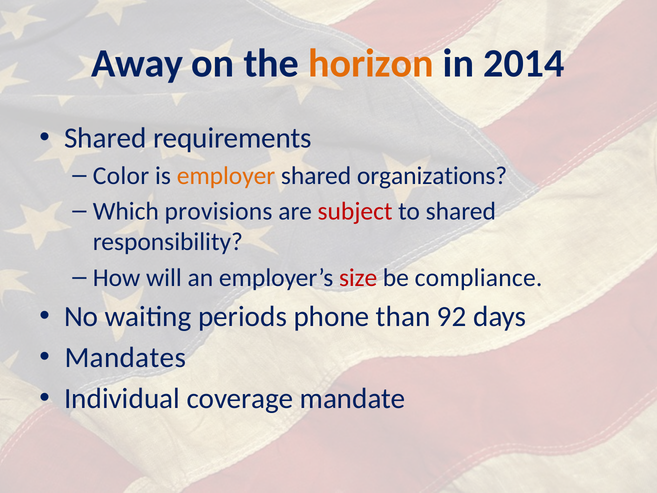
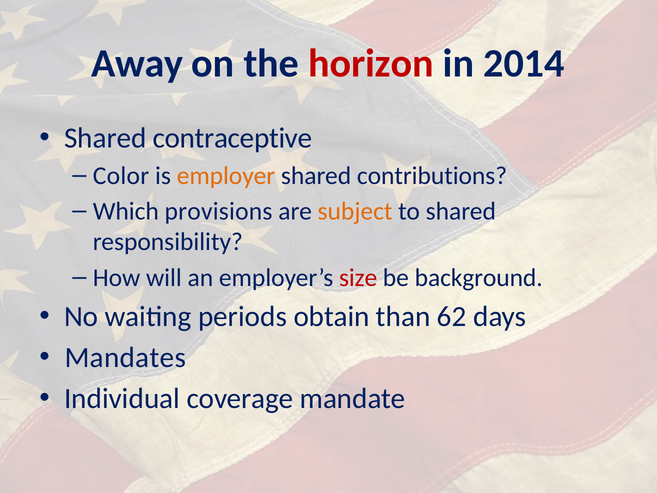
horizon colour: orange -> red (371, 64)
requirements: requirements -> contraceptive (232, 138)
organizations: organizations -> contributions (432, 176)
subject colour: red -> orange (355, 211)
compliance: compliance -> background (479, 278)
phone: phone -> obtain (332, 317)
92: 92 -> 62 (452, 317)
